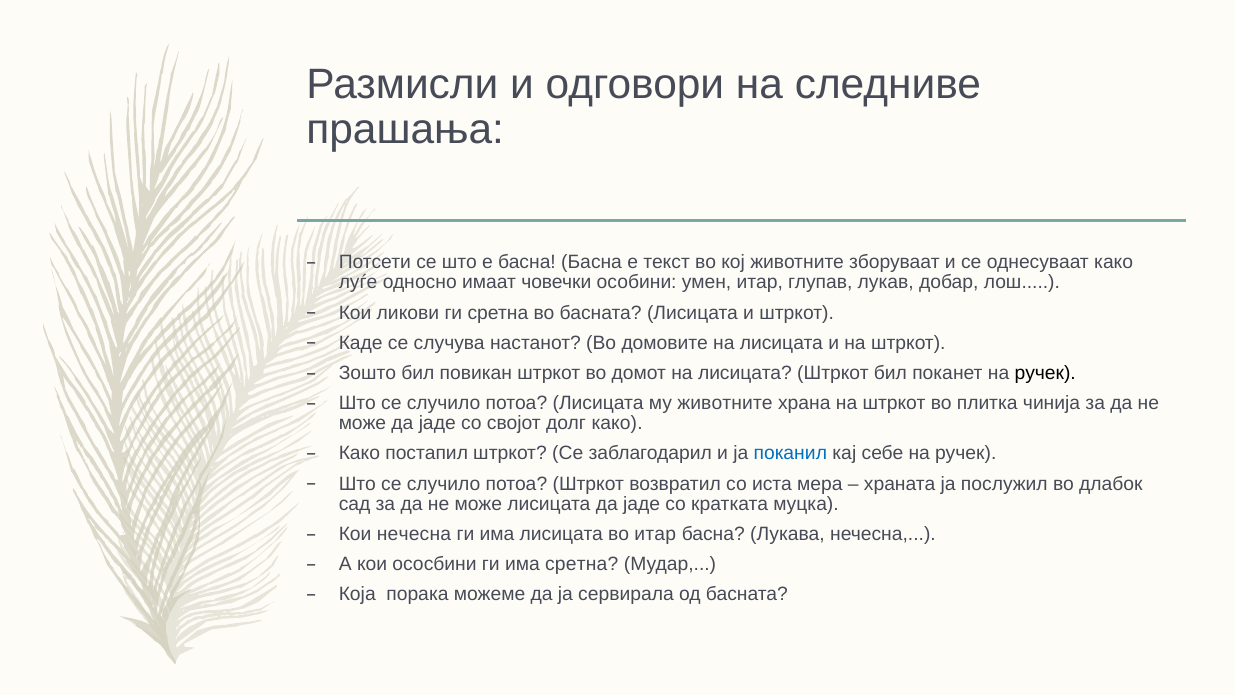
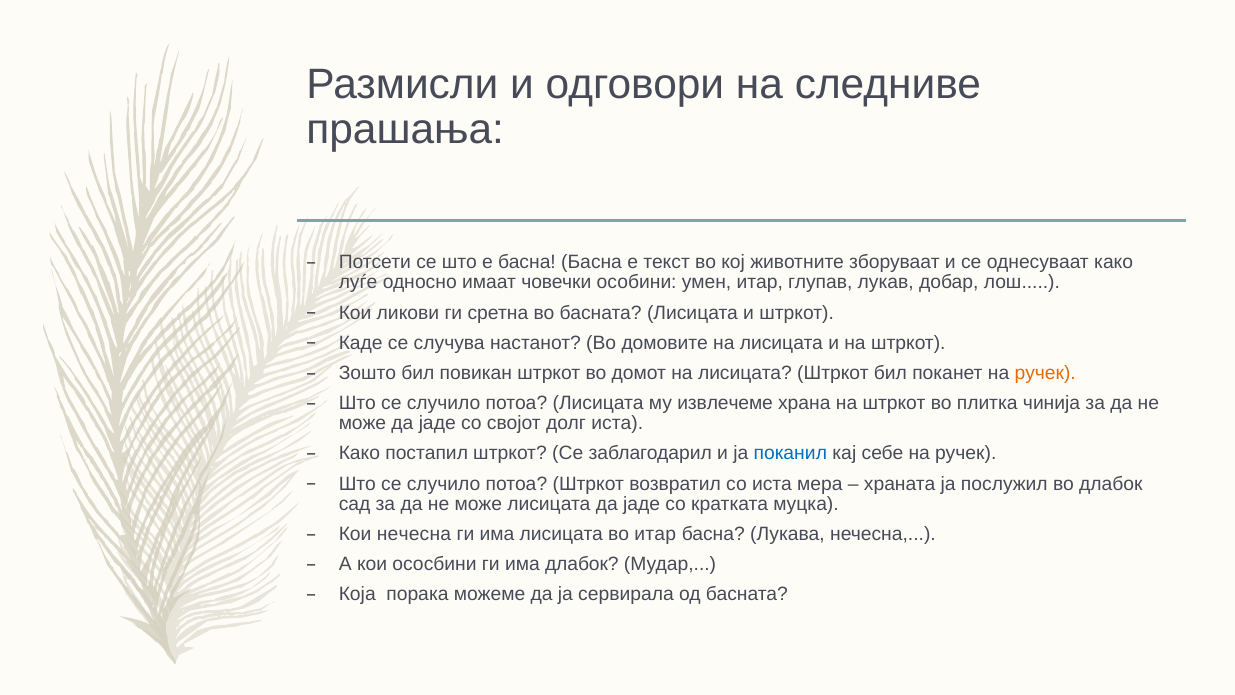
ручек colour: black -> orange (1045, 373)
му животните: животните -> извлечеме (725, 403)
долг како: како -> иста (617, 423)
има сретна: сретна -> длабок (582, 564)
